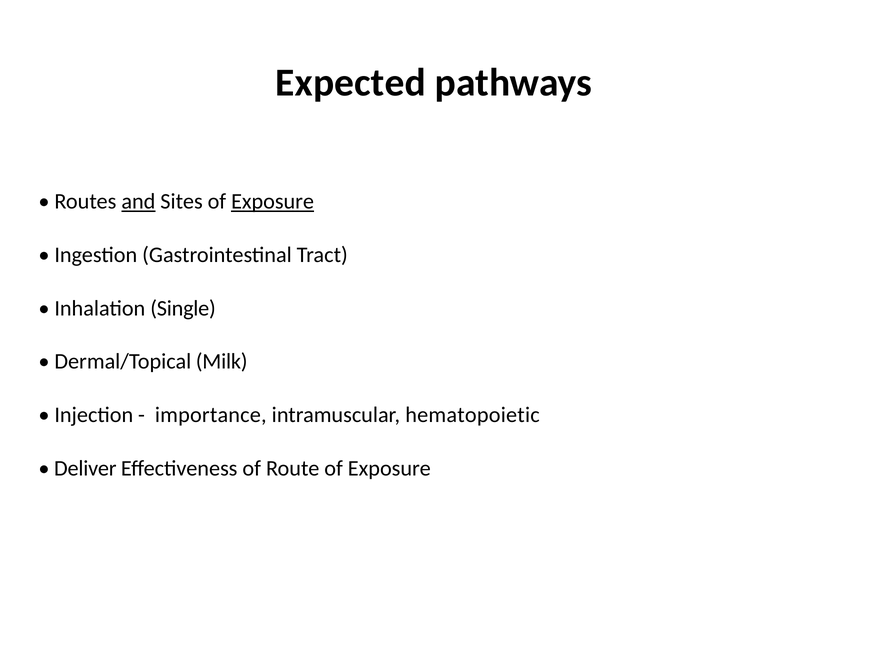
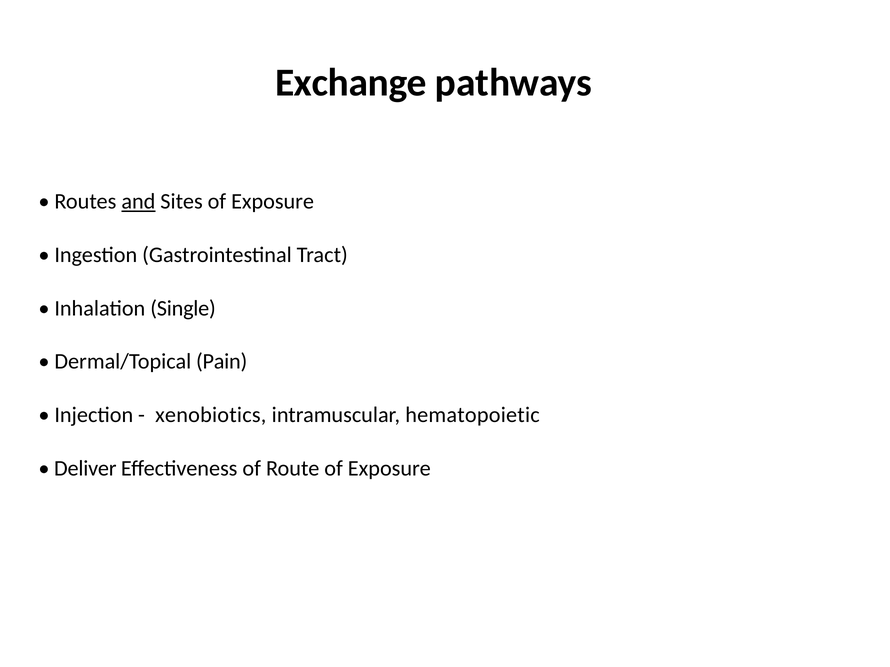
Expected: Expected -> Exchange (351, 83)
Exposure underline: present -> none (273, 202)
Milk: Milk -> Pain (222, 362)
importance: importance -> xenobiotics (211, 415)
